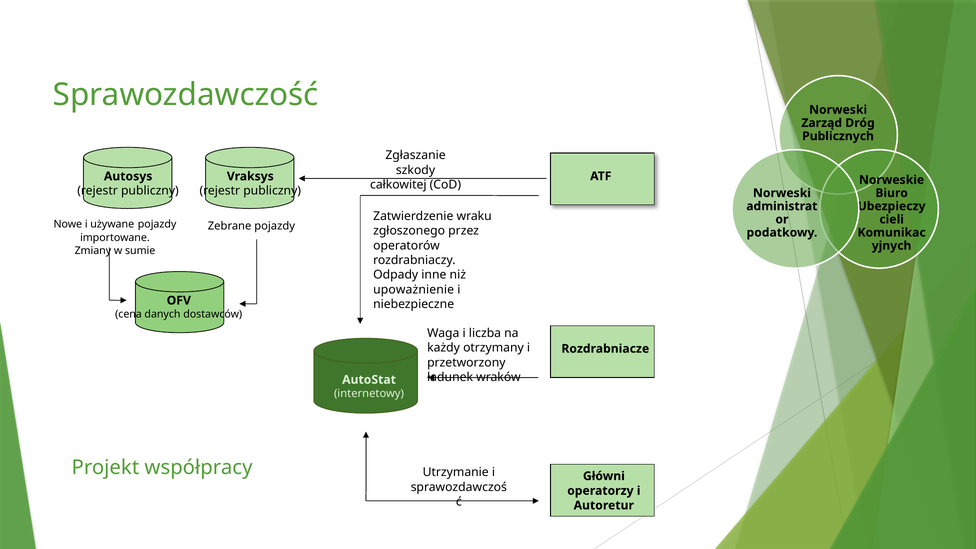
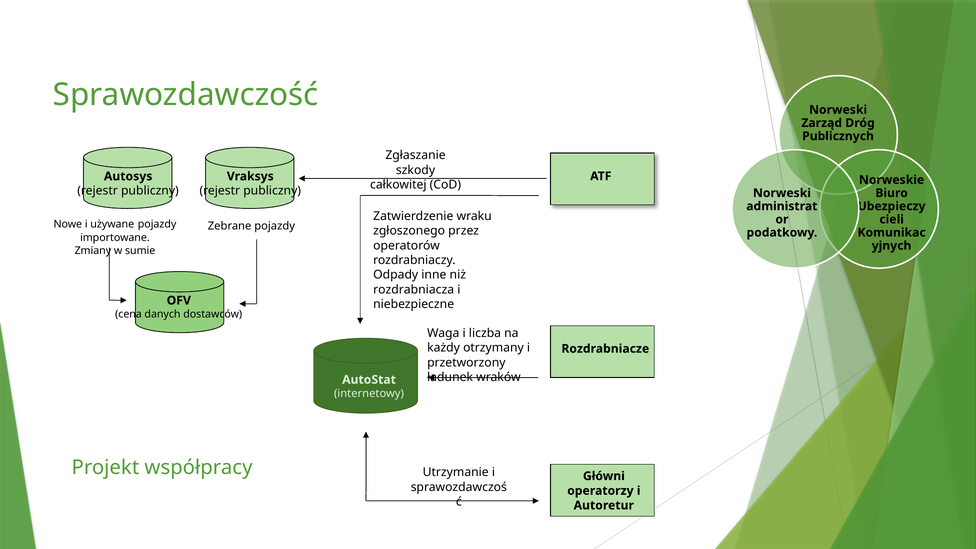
upoważnienie: upoważnienie -> rozdrabniacza (414, 290)
